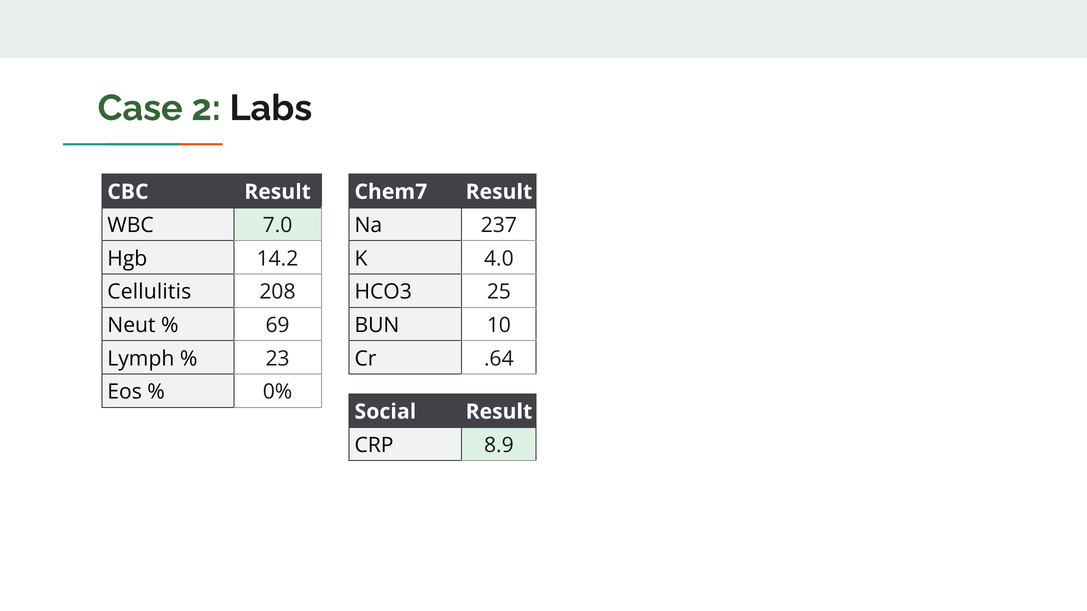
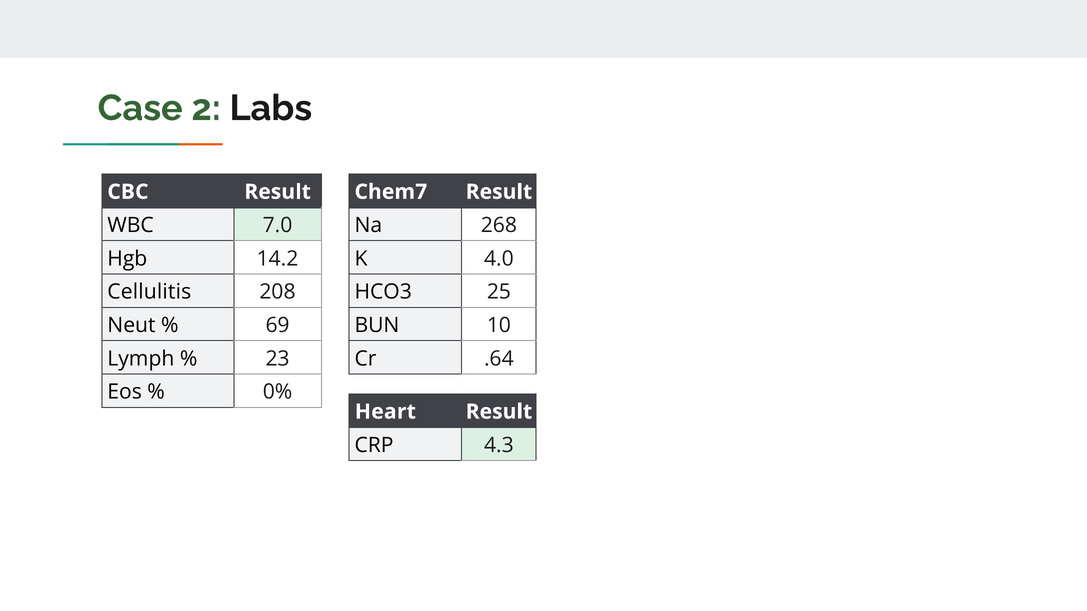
237: 237 -> 268 (499, 225)
Social: Social -> Heart (385, 412)
8.9: 8.9 -> 4.3 (499, 445)
